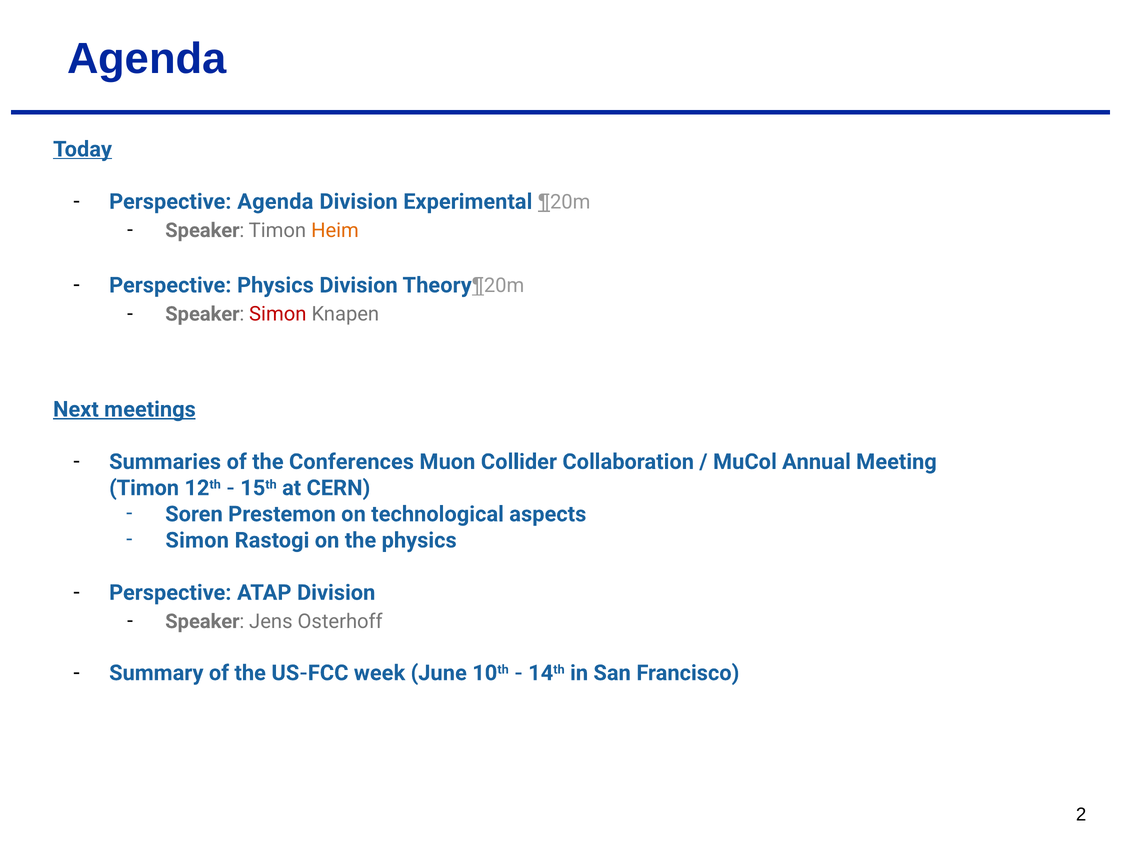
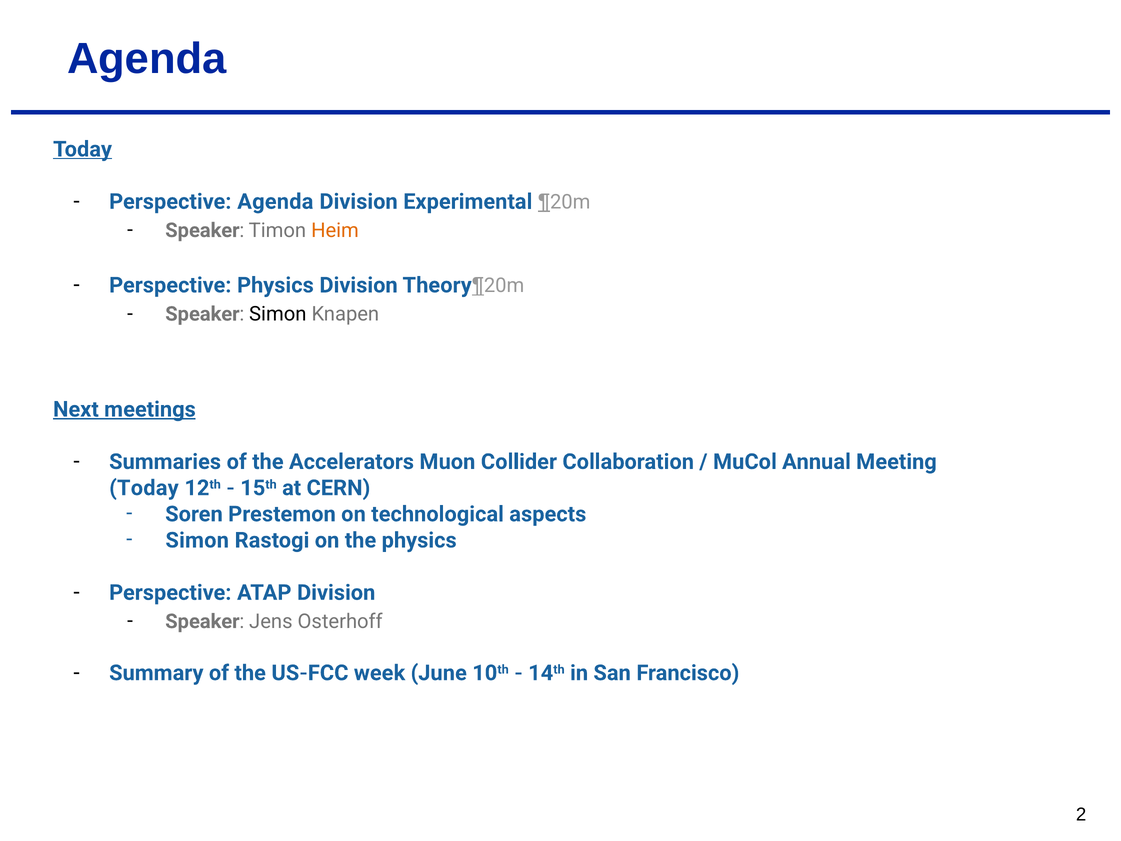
Simon colour: red -> black (278, 314)
Conferences: Conferences -> Accelerators (352, 462)
Timon: Timon -> Today (144, 488)
